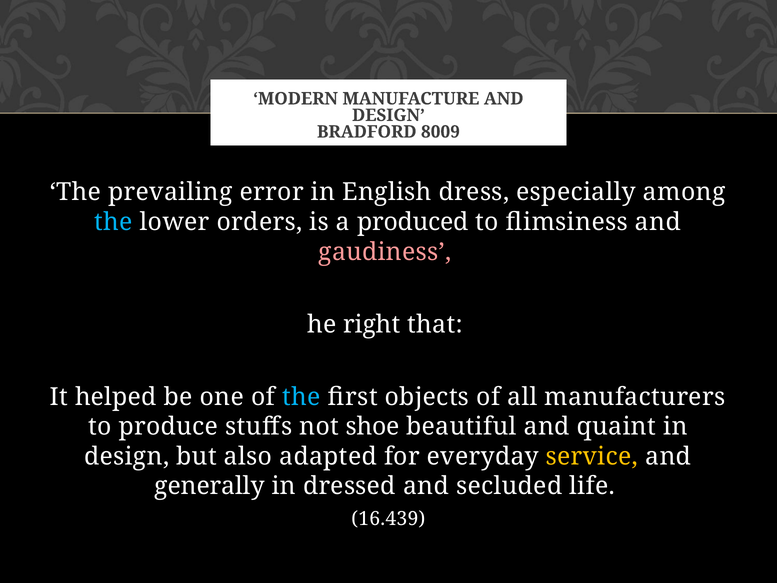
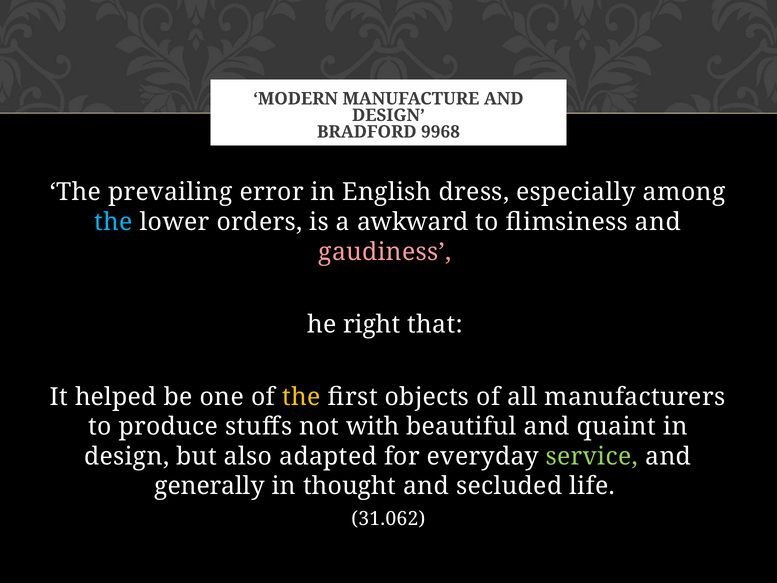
8009: 8009 -> 9968 (440, 132)
produced: produced -> awkward (413, 222)
the colour: light blue -> yellow (301, 397)
shoe: shoe -> with (373, 427)
service colour: yellow -> light green (592, 456)
dressed: dressed -> thought (349, 486)
16.439: 16.439 -> 31.062 (388, 519)
